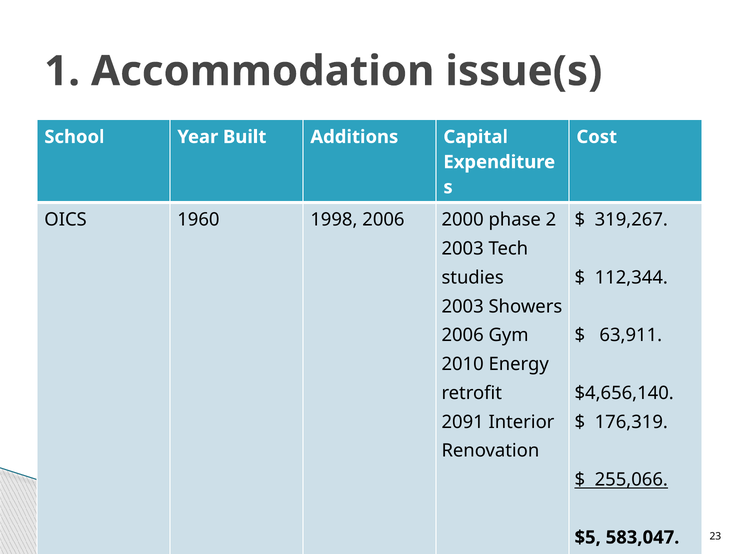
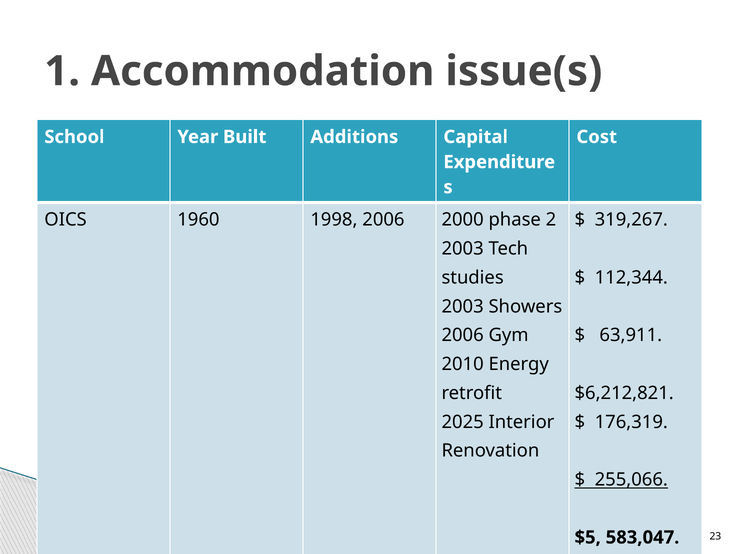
$4,656,140: $4,656,140 -> $6,212,821 (624, 393)
2091: 2091 -> 2025 (463, 422)
